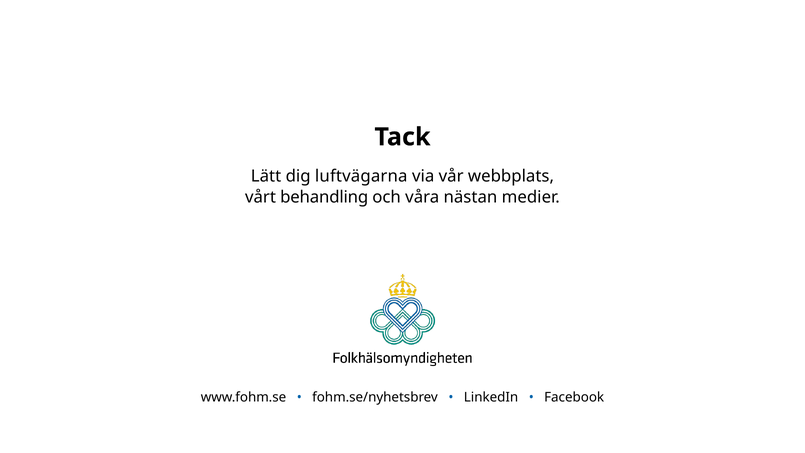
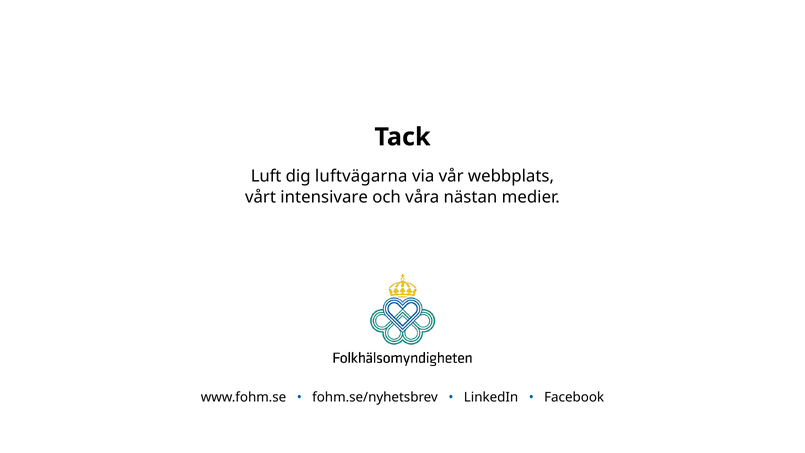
Lätt: Lätt -> Luft (266, 176)
behandling: behandling -> intensivare (324, 197)
